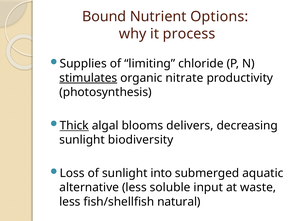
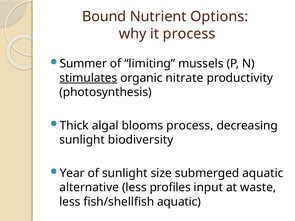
Supplies: Supplies -> Summer (83, 64)
chloride: chloride -> mussels (201, 64)
Thick underline: present -> none (74, 126)
blooms delivers: delivers -> process (190, 126)
Loss: Loss -> Year (72, 173)
into: into -> size (161, 173)
soluble: soluble -> profiles (170, 188)
fish/shellfish natural: natural -> aquatic (179, 202)
